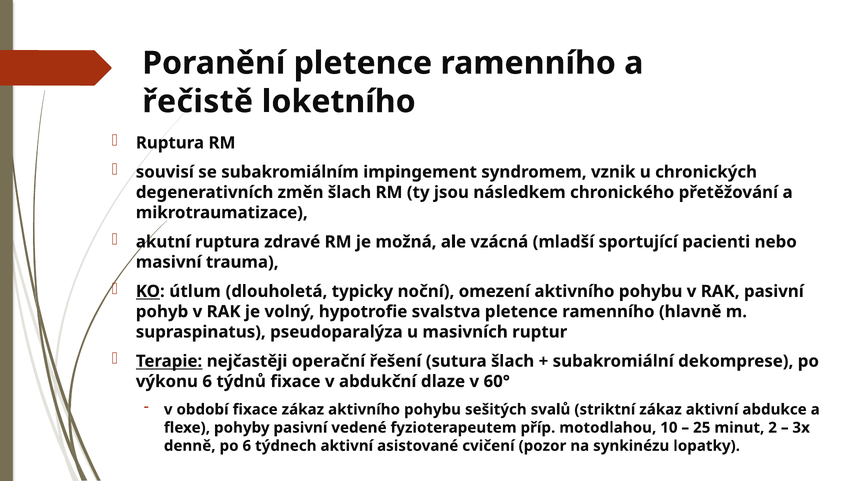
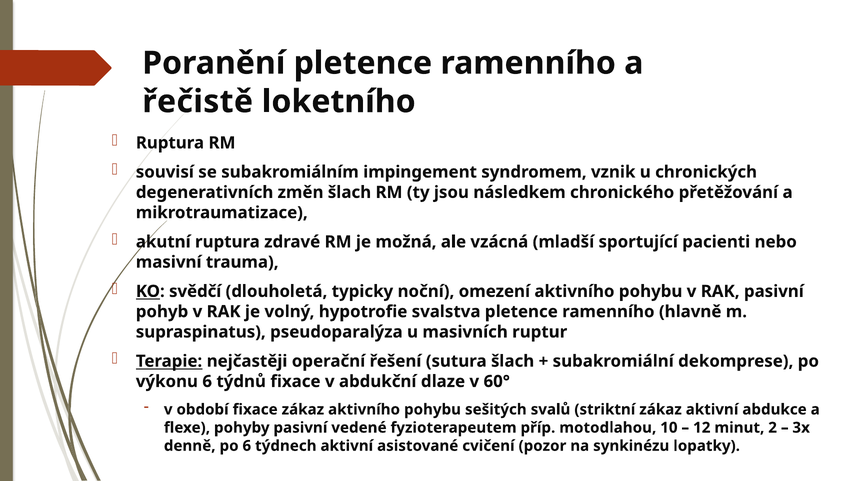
útlum: útlum -> svědčí (195, 291)
25: 25 -> 12 (702, 428)
